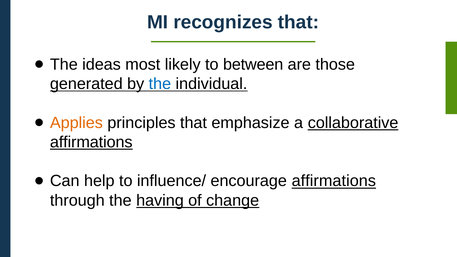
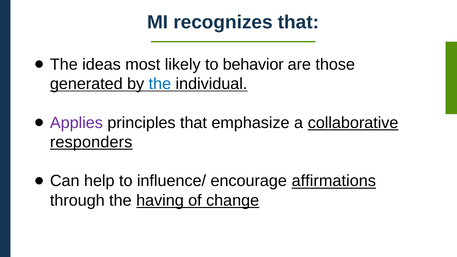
between: between -> behavior (253, 65)
Applies colour: orange -> purple (76, 123)
affirmations: affirmations -> responders (91, 142)
